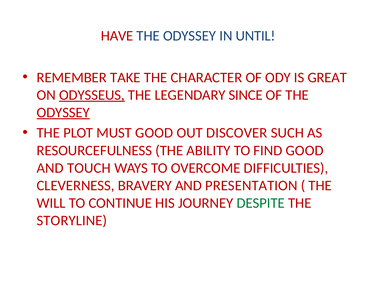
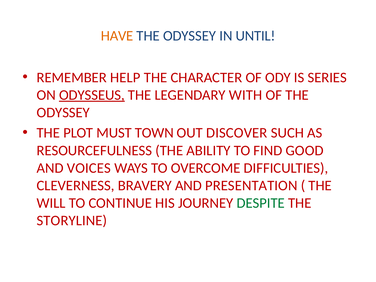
HAVE colour: red -> orange (117, 36)
TAKE: TAKE -> HELP (125, 77)
GREAT: GREAT -> SERIES (327, 77)
SINCE: SINCE -> WITH (246, 95)
ODYSSEY underline: present -> none (63, 112)
MUST GOOD: GOOD -> TOWN (154, 133)
TOUCH: TOUCH -> VOICES (89, 168)
